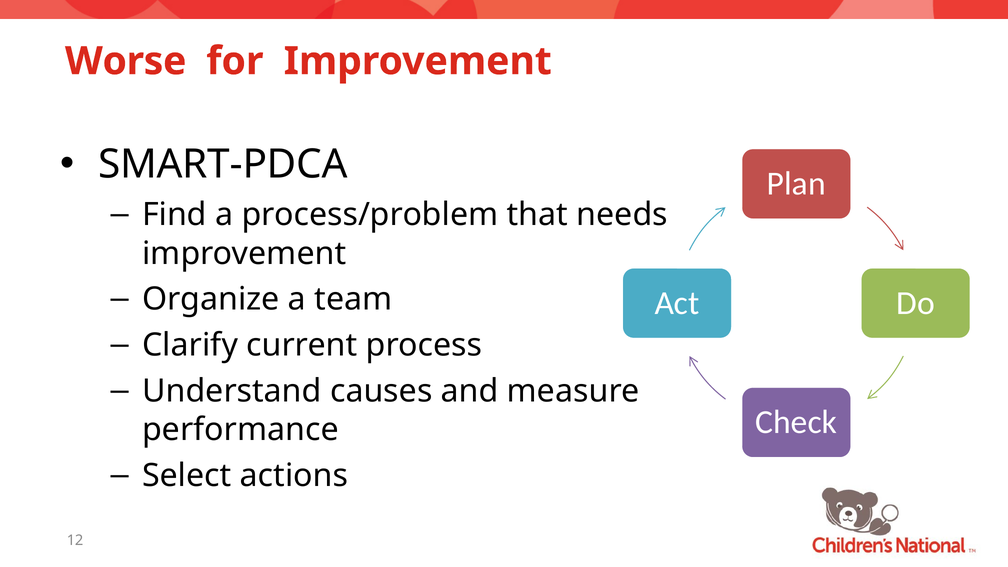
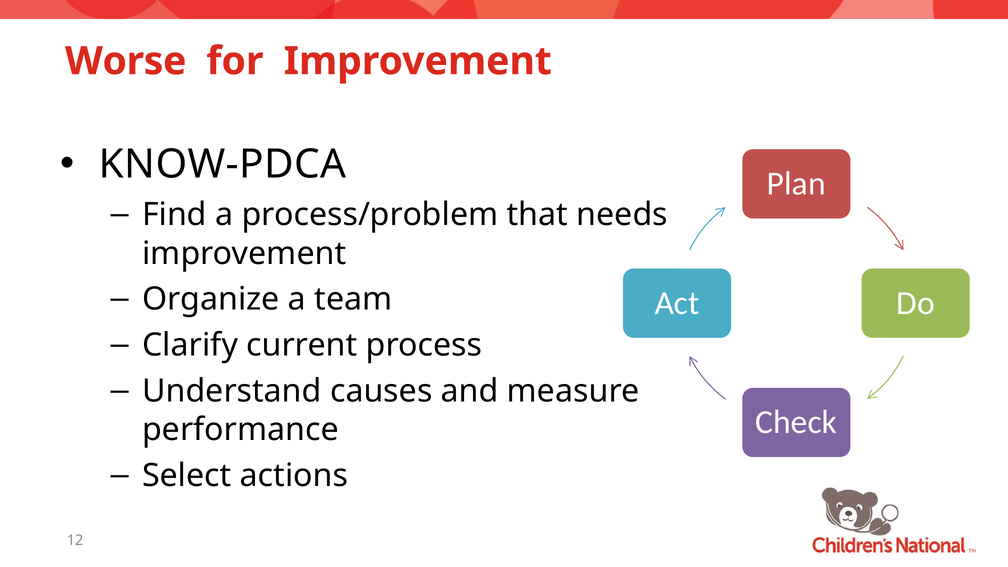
SMART-PDCA: SMART-PDCA -> KNOW-PDCA (223, 164)
